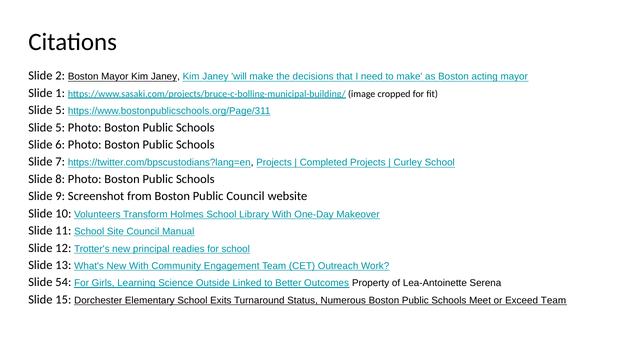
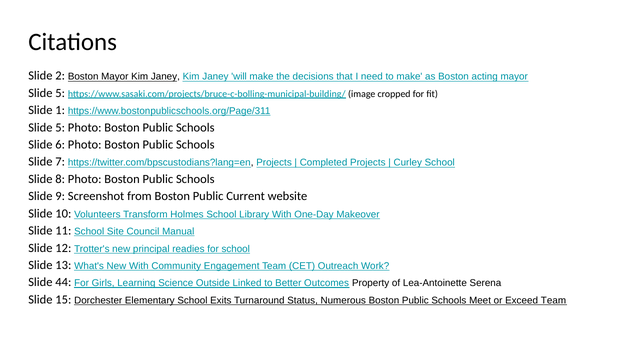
1: 1 -> 5 (60, 93)
5: 5 -> 1 (60, 110)
Public Council: Council -> Current (246, 196)
54: 54 -> 44 (63, 282)
